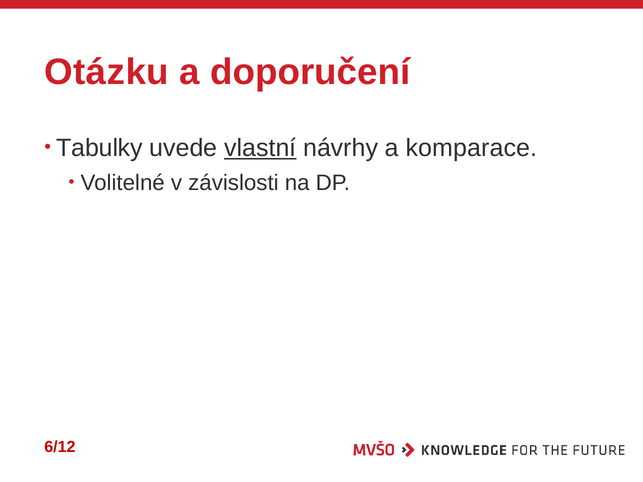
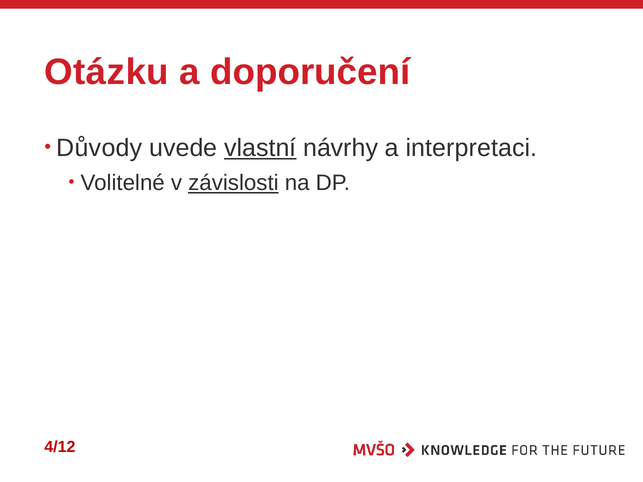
Tabulky: Tabulky -> Důvody (99, 148)
komparace: komparace -> interpretaci (472, 148)
závislosti underline: none -> present (233, 183)
6/12: 6/12 -> 4/12 (60, 447)
